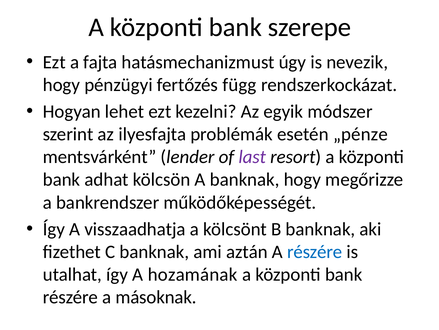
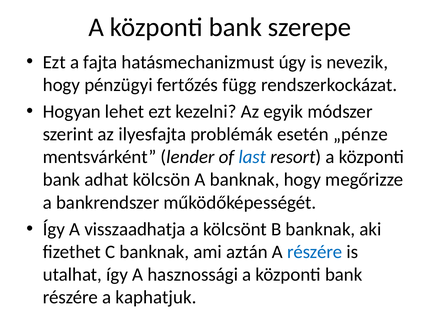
last colour: purple -> blue (252, 157)
hozamának: hozamának -> hasznossági (193, 274)
másoknak: másoknak -> kaphatjuk (156, 297)
